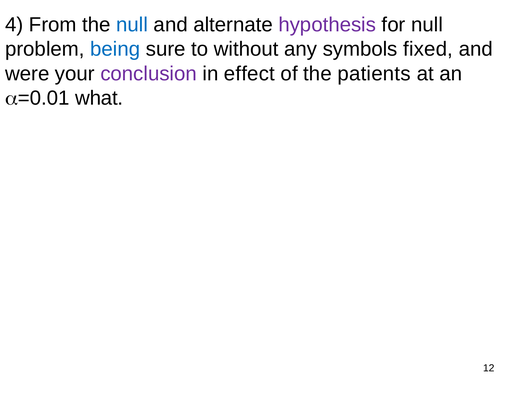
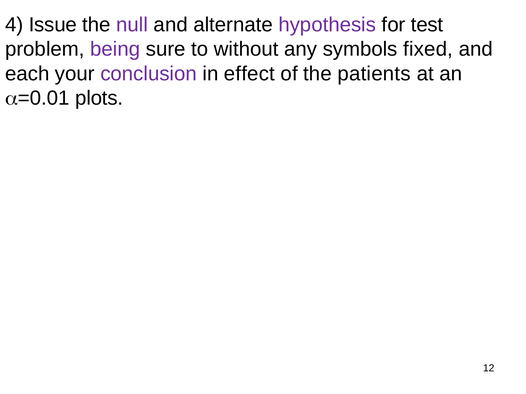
From: From -> Issue (53, 25)
null colour: blue -> purple (132, 25)
for null: null -> test (427, 25)
being colour: blue -> purple (115, 49)
were: were -> each (27, 74)
what: what -> plots (99, 98)
